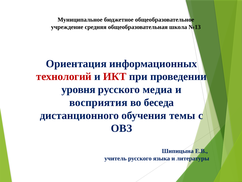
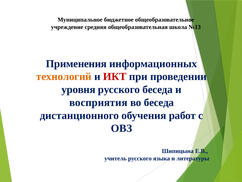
Ориентация: Ориентация -> Применения (76, 64)
технологий colour: red -> orange (64, 76)
русского медиа: медиа -> беседа (158, 89)
темы: темы -> работ (182, 115)
